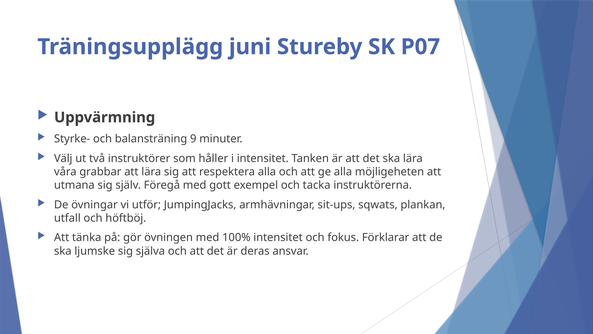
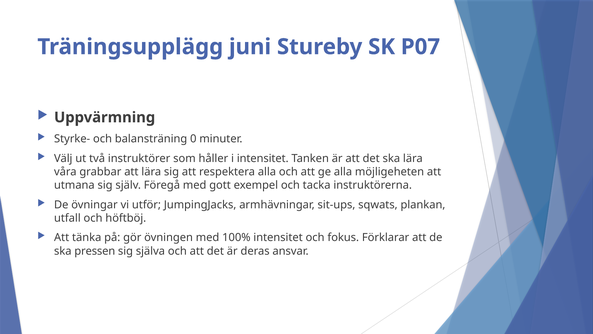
9: 9 -> 0 (193, 139)
ljumske: ljumske -> pressen (95, 251)
